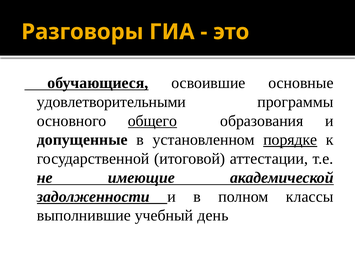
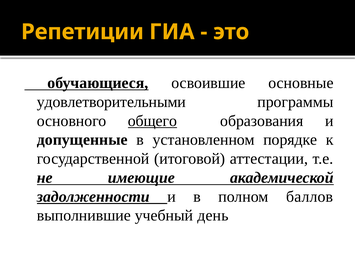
Разговоры: Разговоры -> Репетиции (82, 32)
порядке underline: present -> none (290, 140)
классы: классы -> баллов (310, 197)
